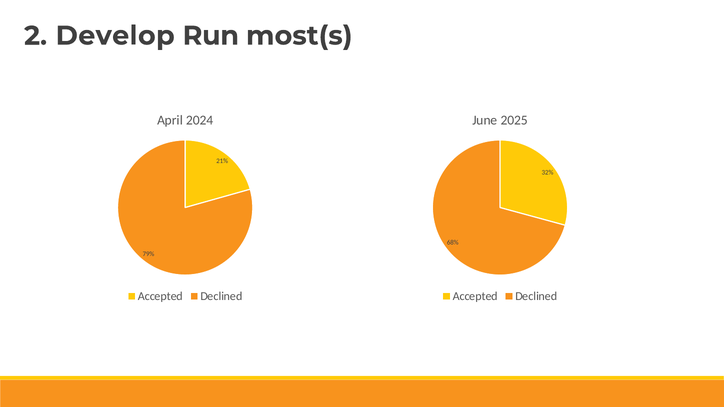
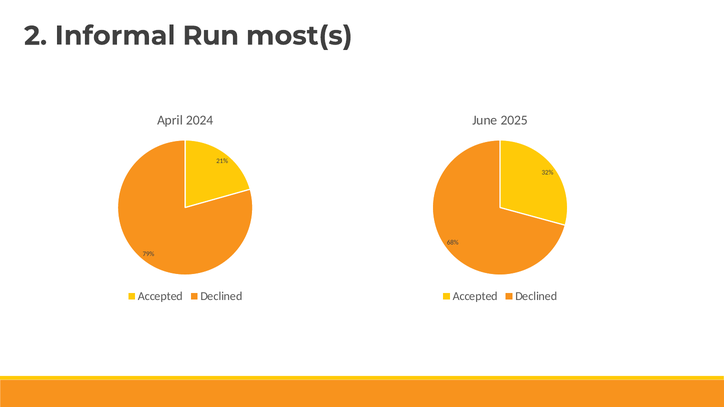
Develop: Develop -> Informal (115, 36)
